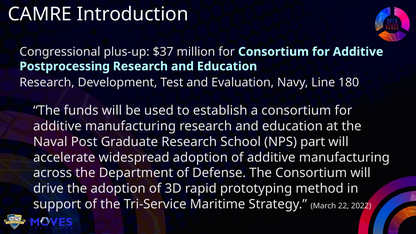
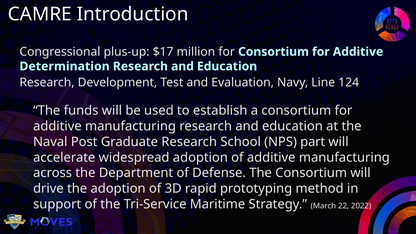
$37: $37 -> $17 (163, 52)
Postprocessing: Postprocessing -> Determination (65, 66)
180: 180 -> 124 (349, 83)
